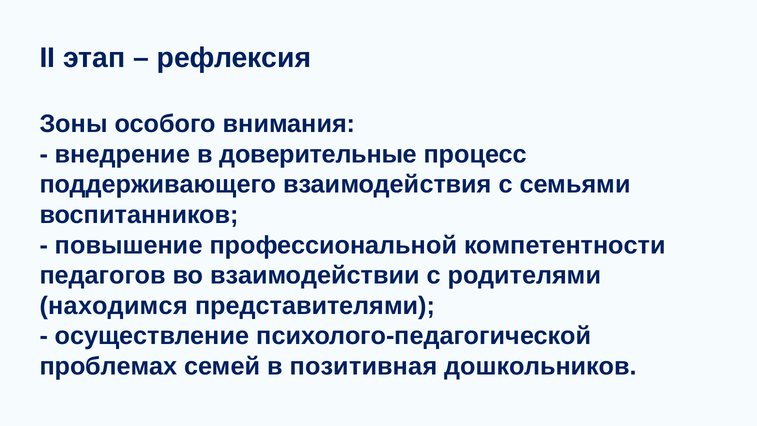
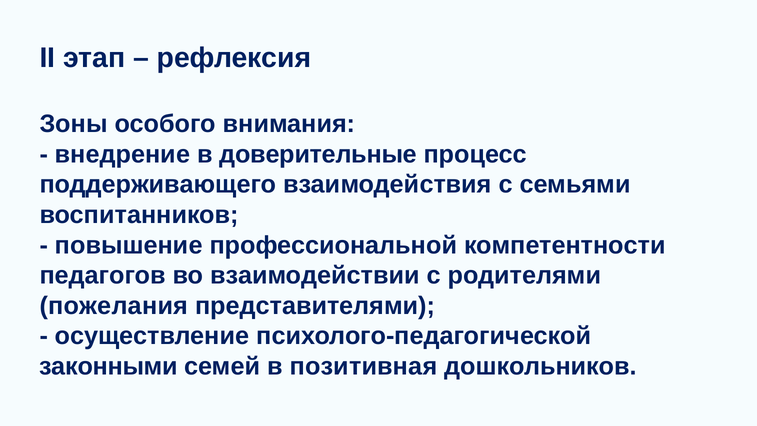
находимся: находимся -> пожелания (114, 306)
проблемах: проблемах -> законными (108, 366)
